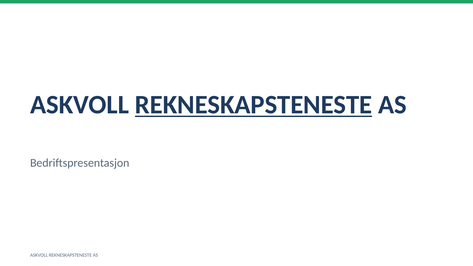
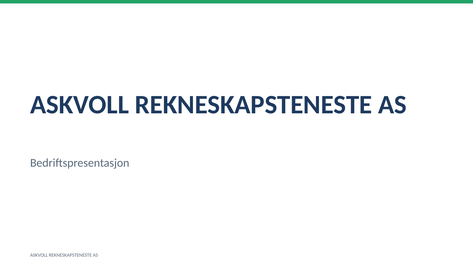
REKNESKAPSTENESTE underline: present -> none (254, 105)
